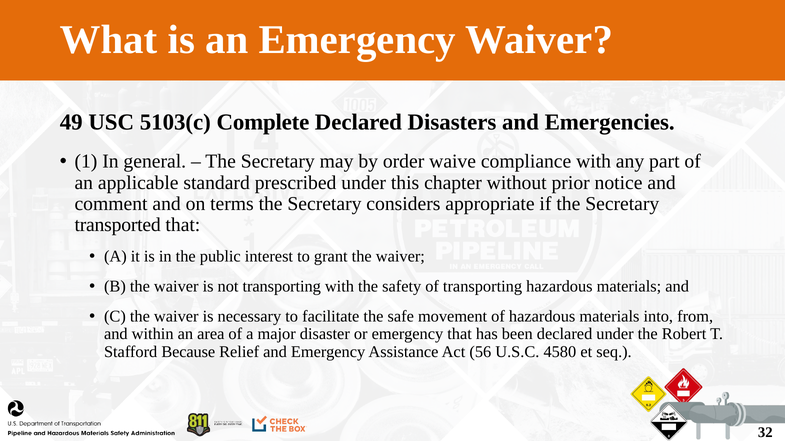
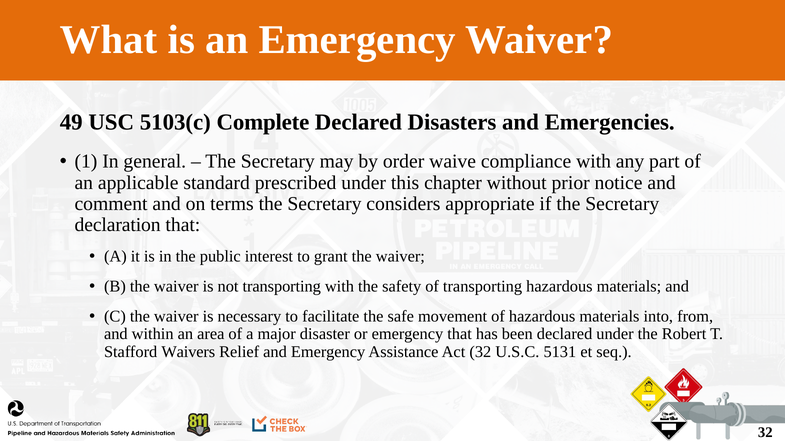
transported: transported -> declaration (118, 225)
Because: Because -> Waivers (188, 352)
Act 56: 56 -> 32 (480, 352)
4580: 4580 -> 5131 (560, 352)
